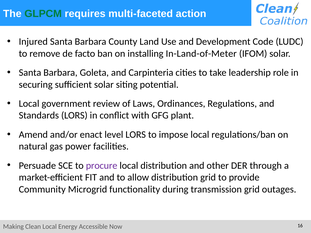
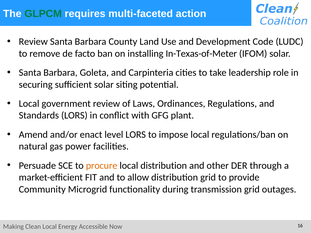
Injured: Injured -> Review (33, 42)
In-Land-of-Meter: In-Land-of-Meter -> In-Texas-of-Meter (201, 54)
procure colour: purple -> orange (102, 166)
